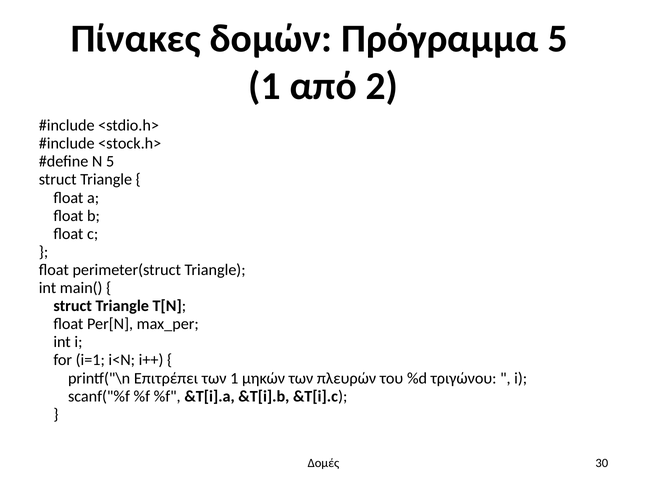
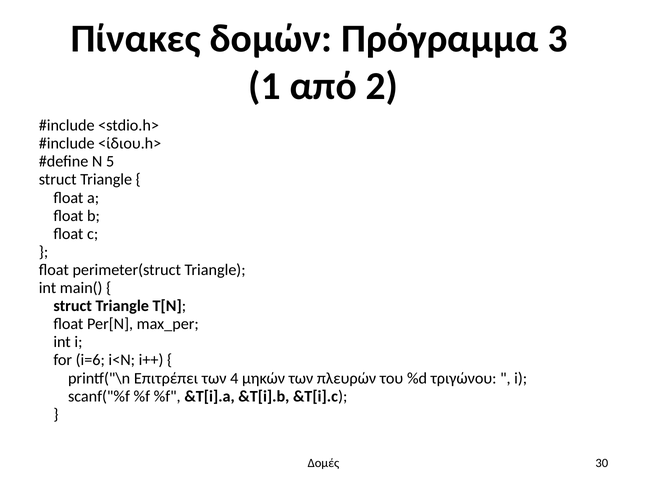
Πρόγραμμα 5: 5 -> 3 (558, 39)
<stock.h>: <stock.h> -> <ίδιου.h> (130, 144)
i=1: i=1 -> i=6 (90, 360)
των 1: 1 -> 4 (234, 378)
